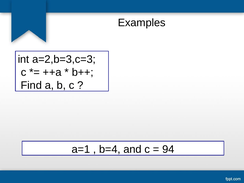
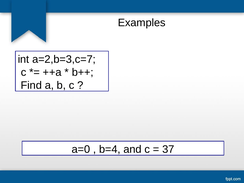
a=2,b=3,c=3: a=2,b=3,c=3 -> a=2,b=3,c=7 (64, 59)
a=1: a=1 -> a=0 (81, 149)
94: 94 -> 37 (168, 149)
